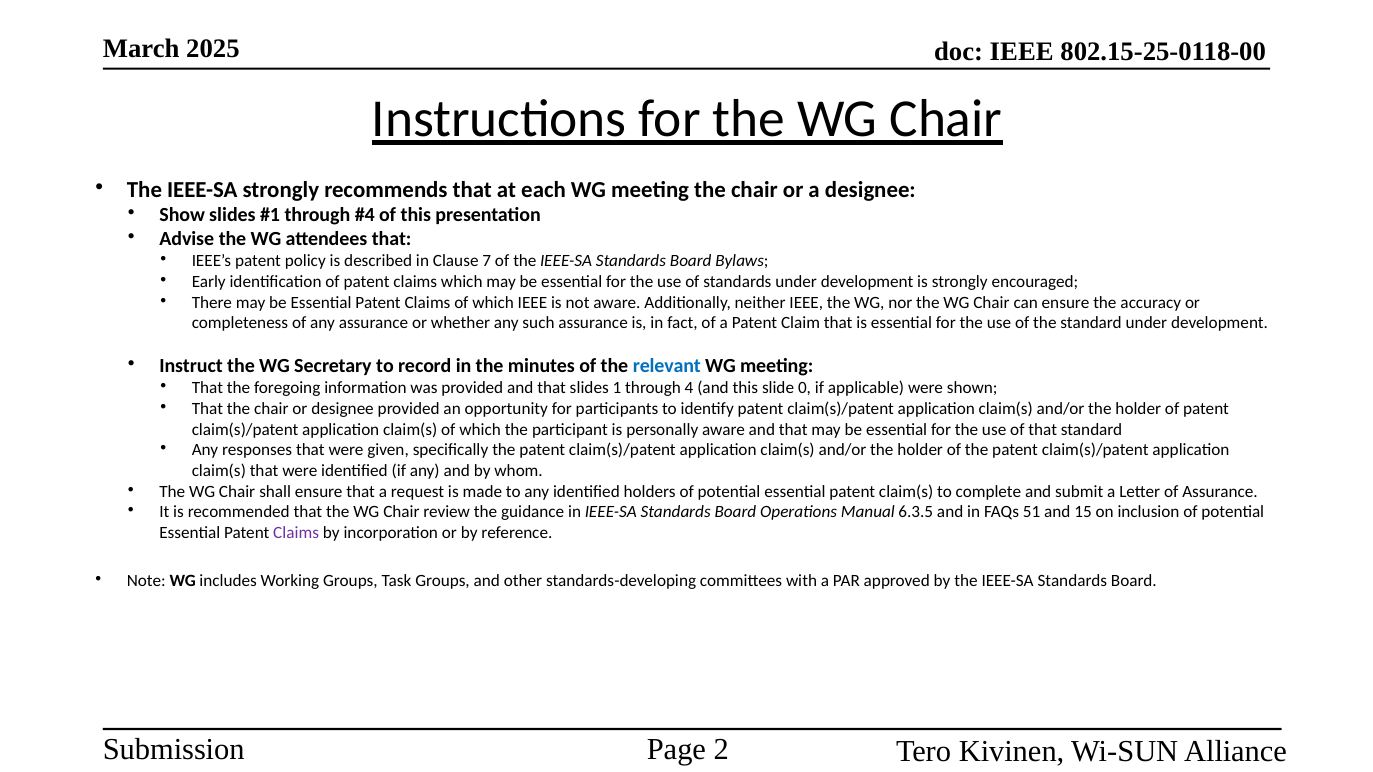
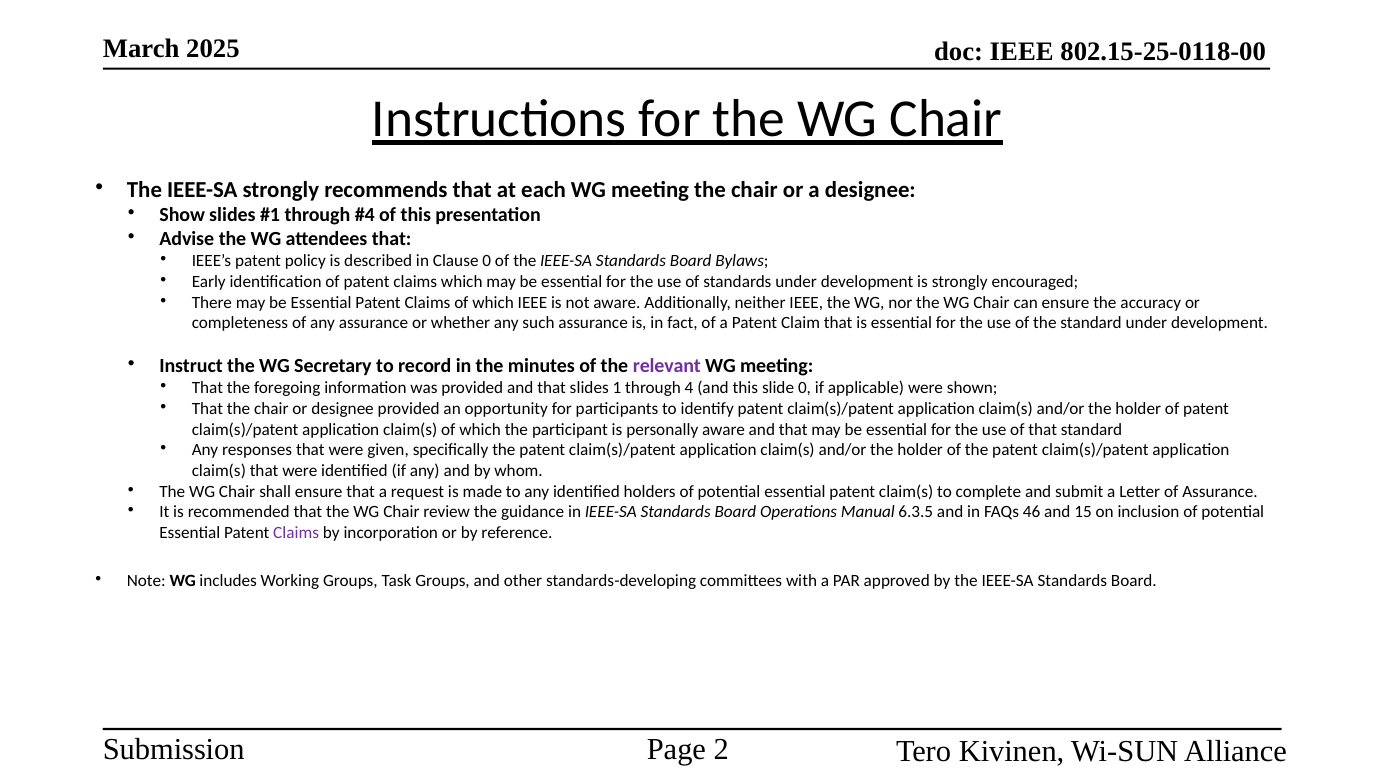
Clause 7: 7 -> 0 (487, 261)
relevant colour: blue -> purple (667, 366)
51: 51 -> 46 (1032, 512)
